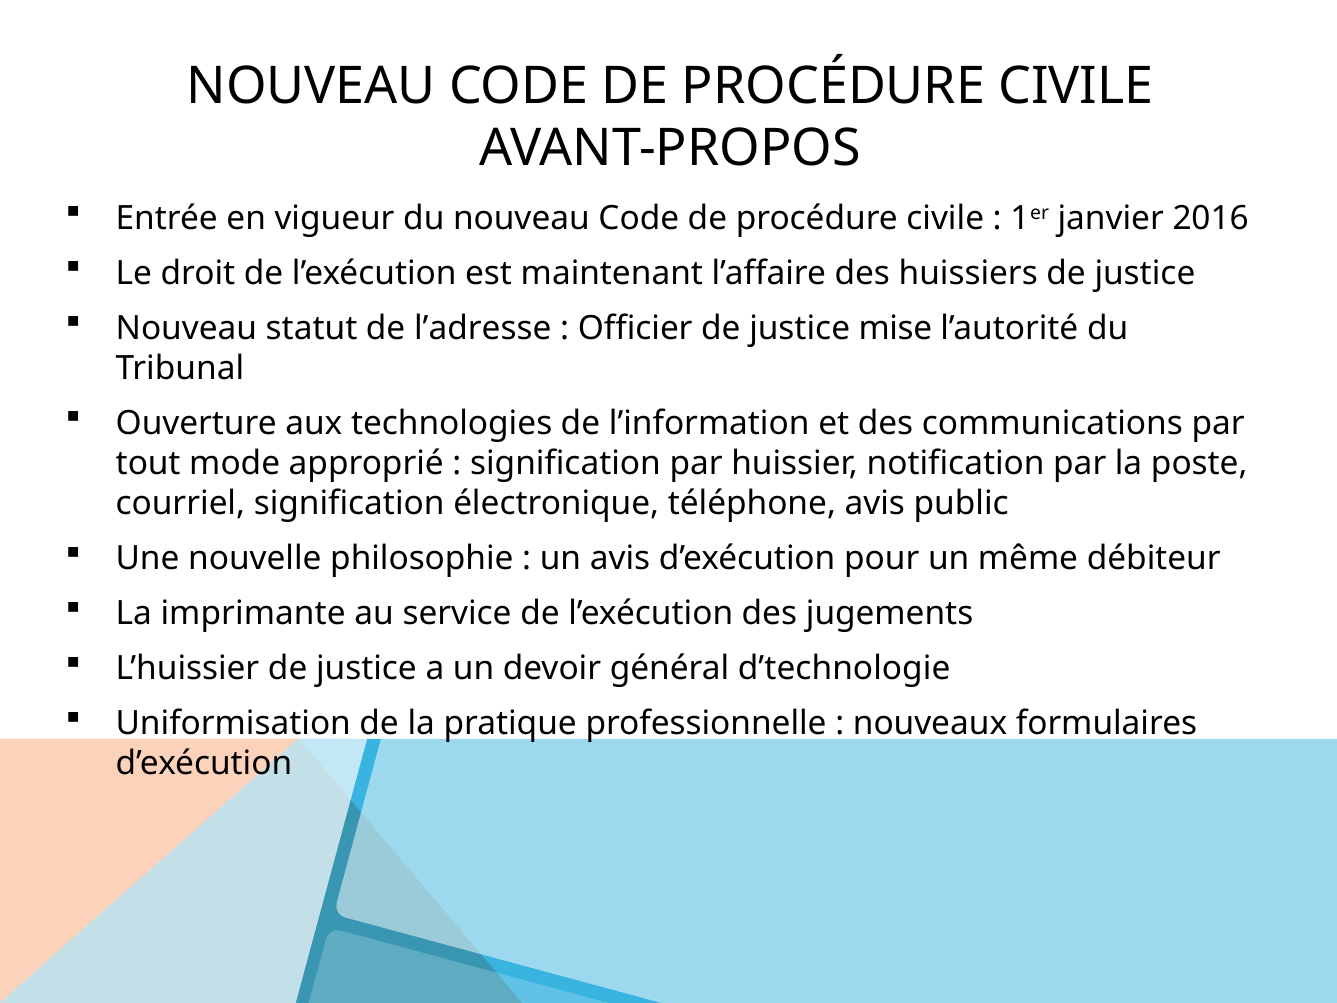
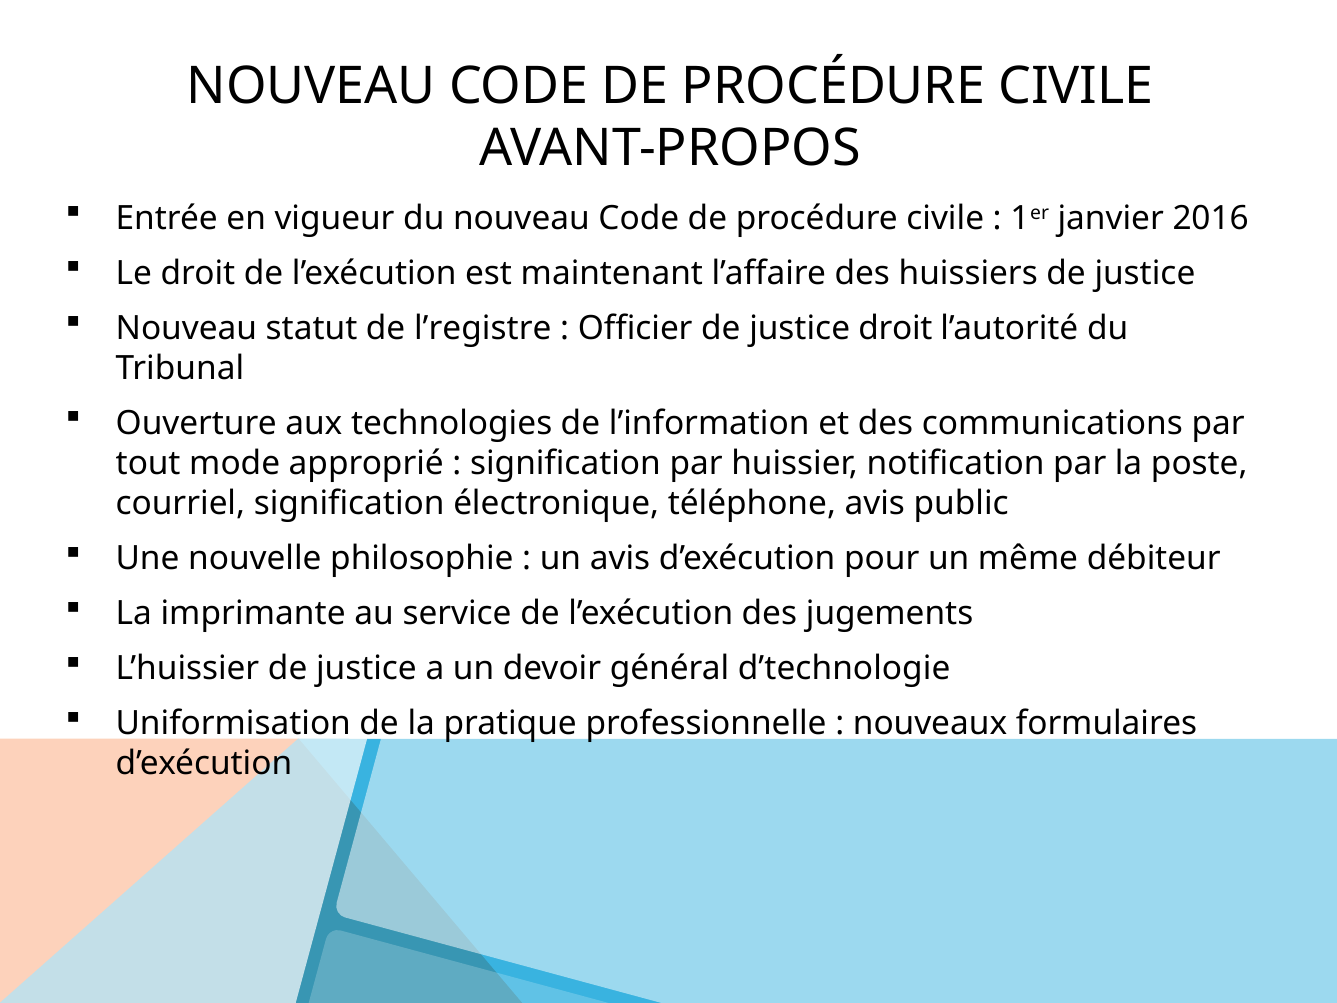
l’adresse: l’adresse -> l’registre (483, 328)
justice mise: mise -> droit (895, 328)
